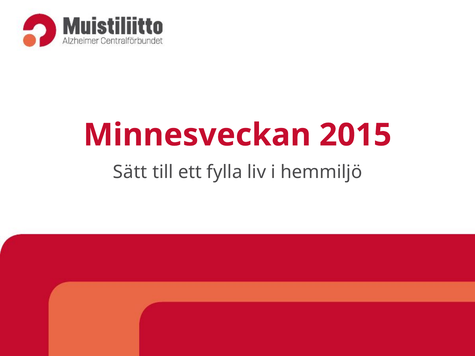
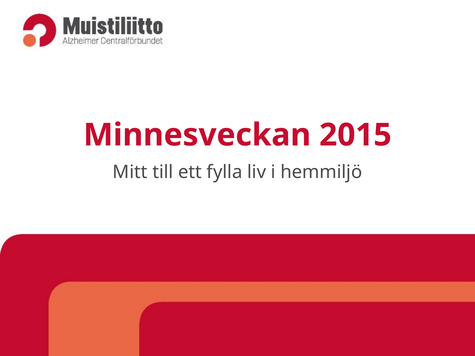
Sätt: Sätt -> Mitt (130, 172)
